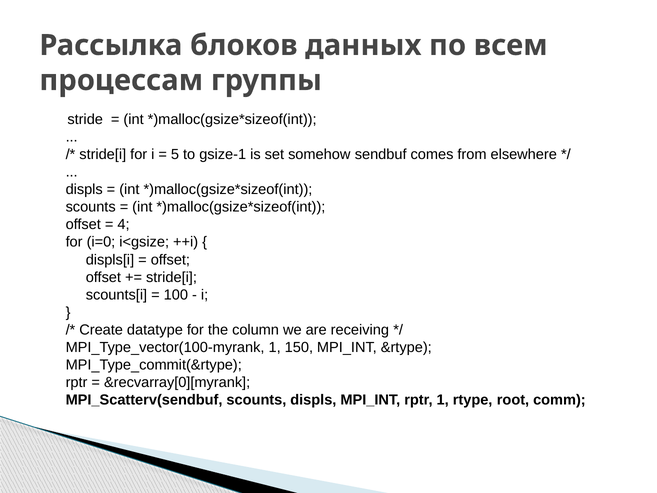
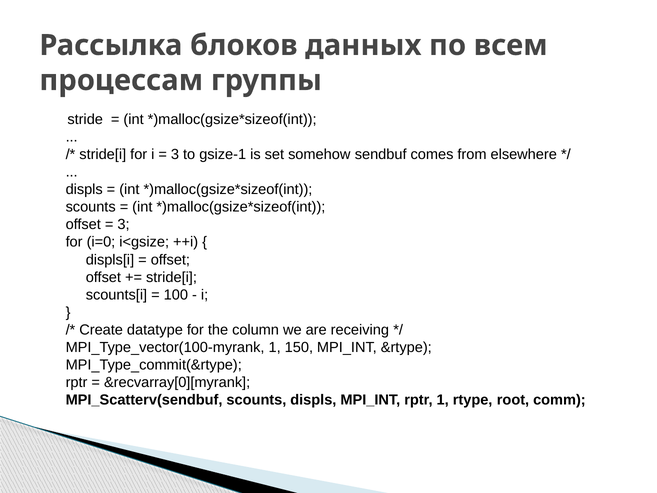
5: 5 -> 3 (175, 154)
4: 4 -> 3 (124, 225)
